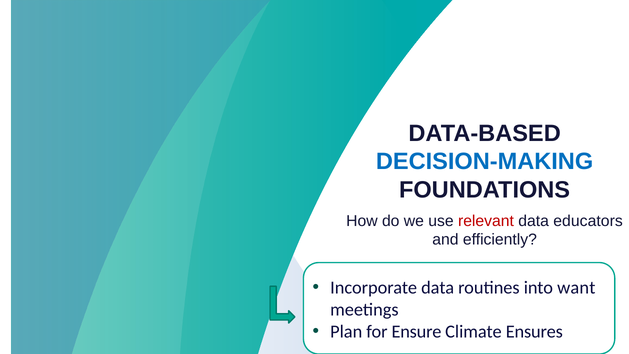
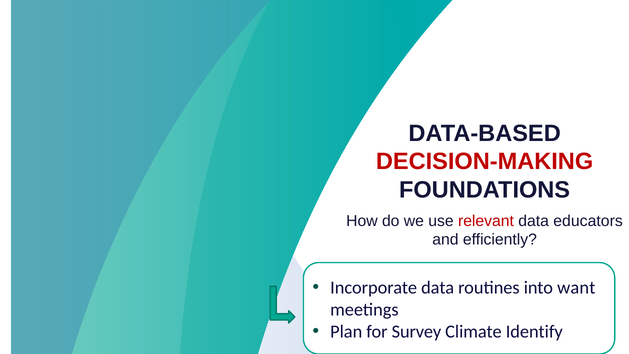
DECISION-MAKING colour: blue -> red (485, 161)
Ensure: Ensure -> Survey (416, 331)
Ensures: Ensures -> Identify (534, 331)
